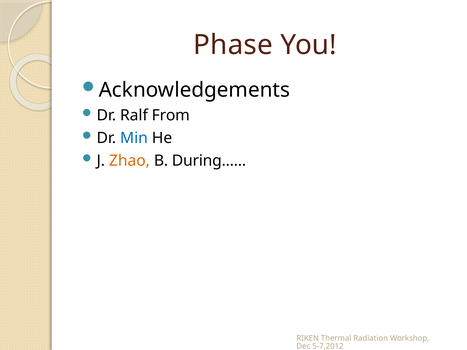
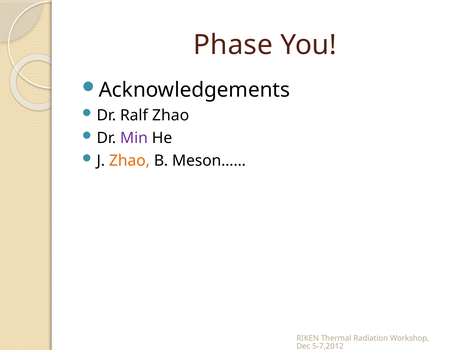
Ralf From: From -> Zhao (171, 115)
Min colour: blue -> purple (134, 138)
During……: During…… -> Meson…… (209, 161)
